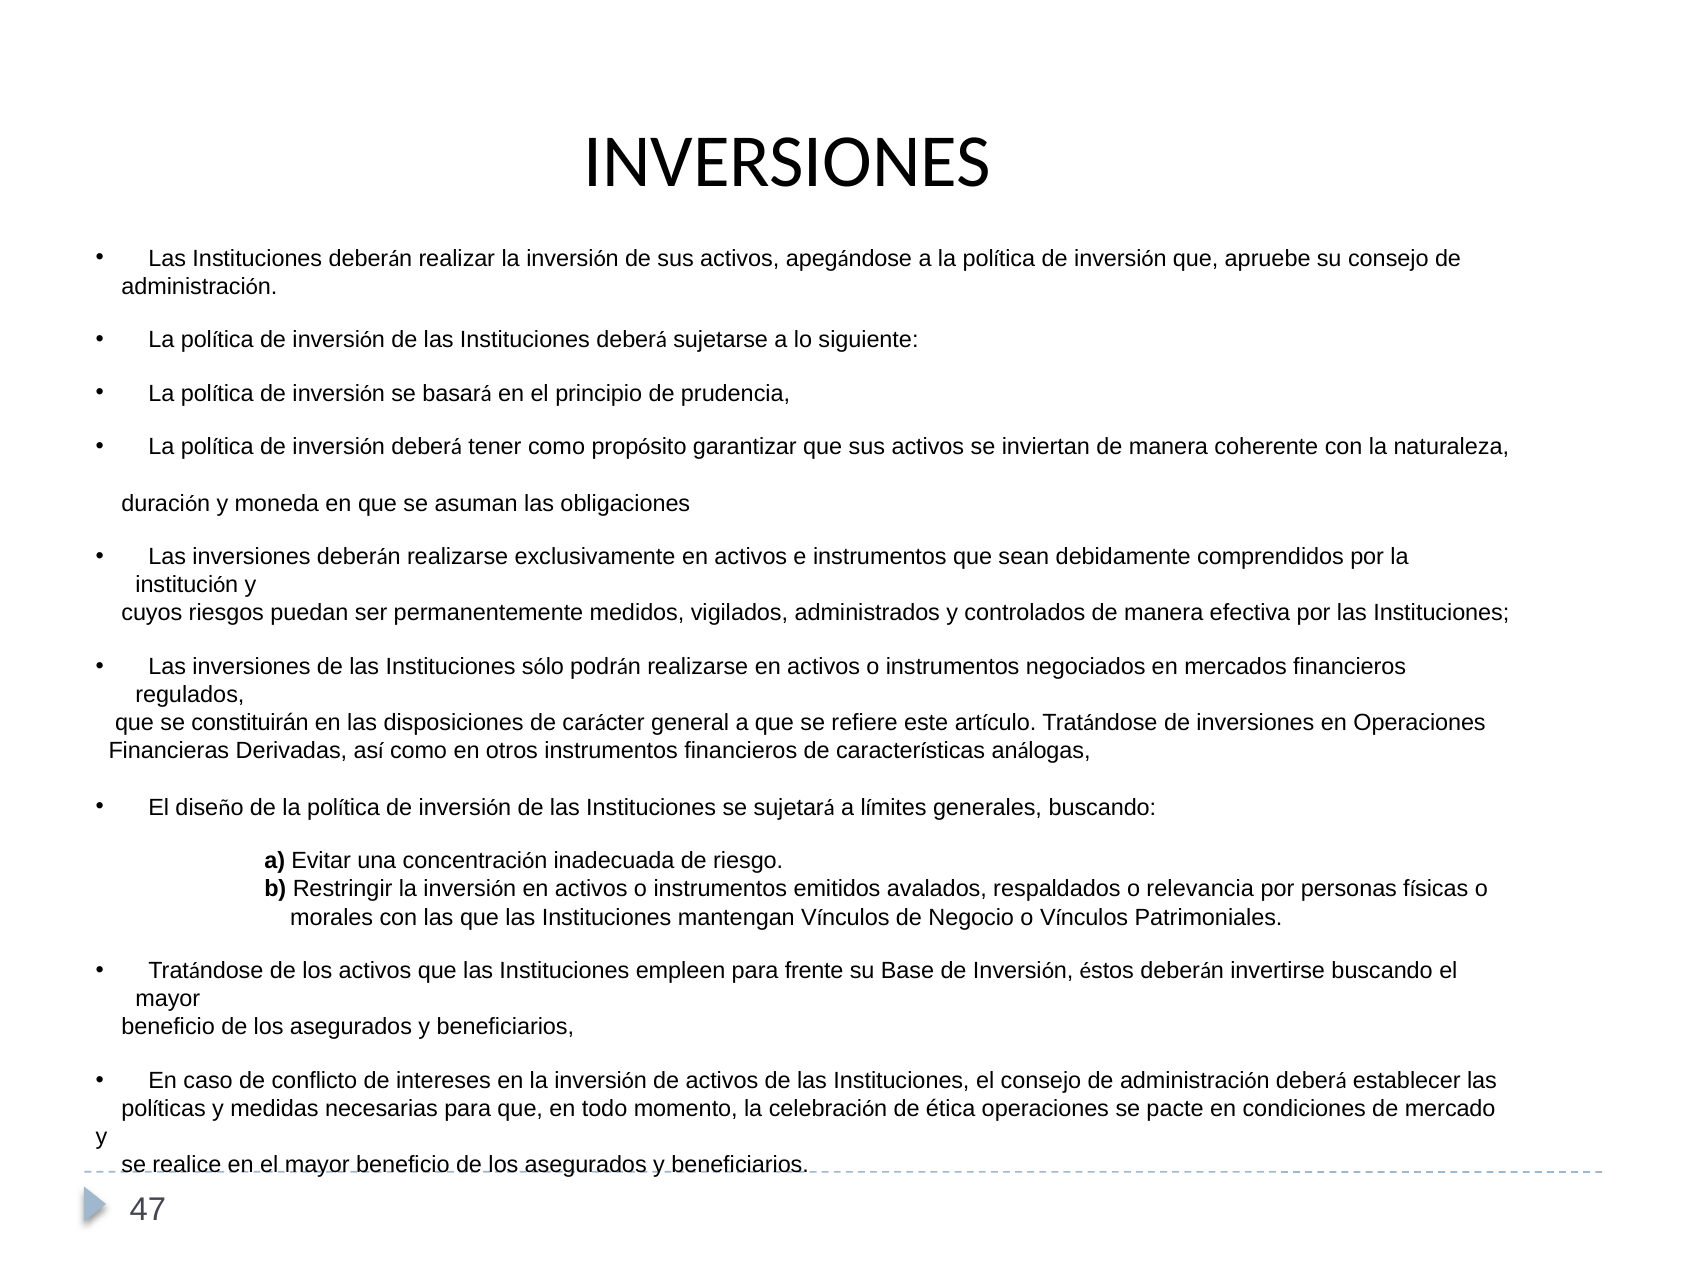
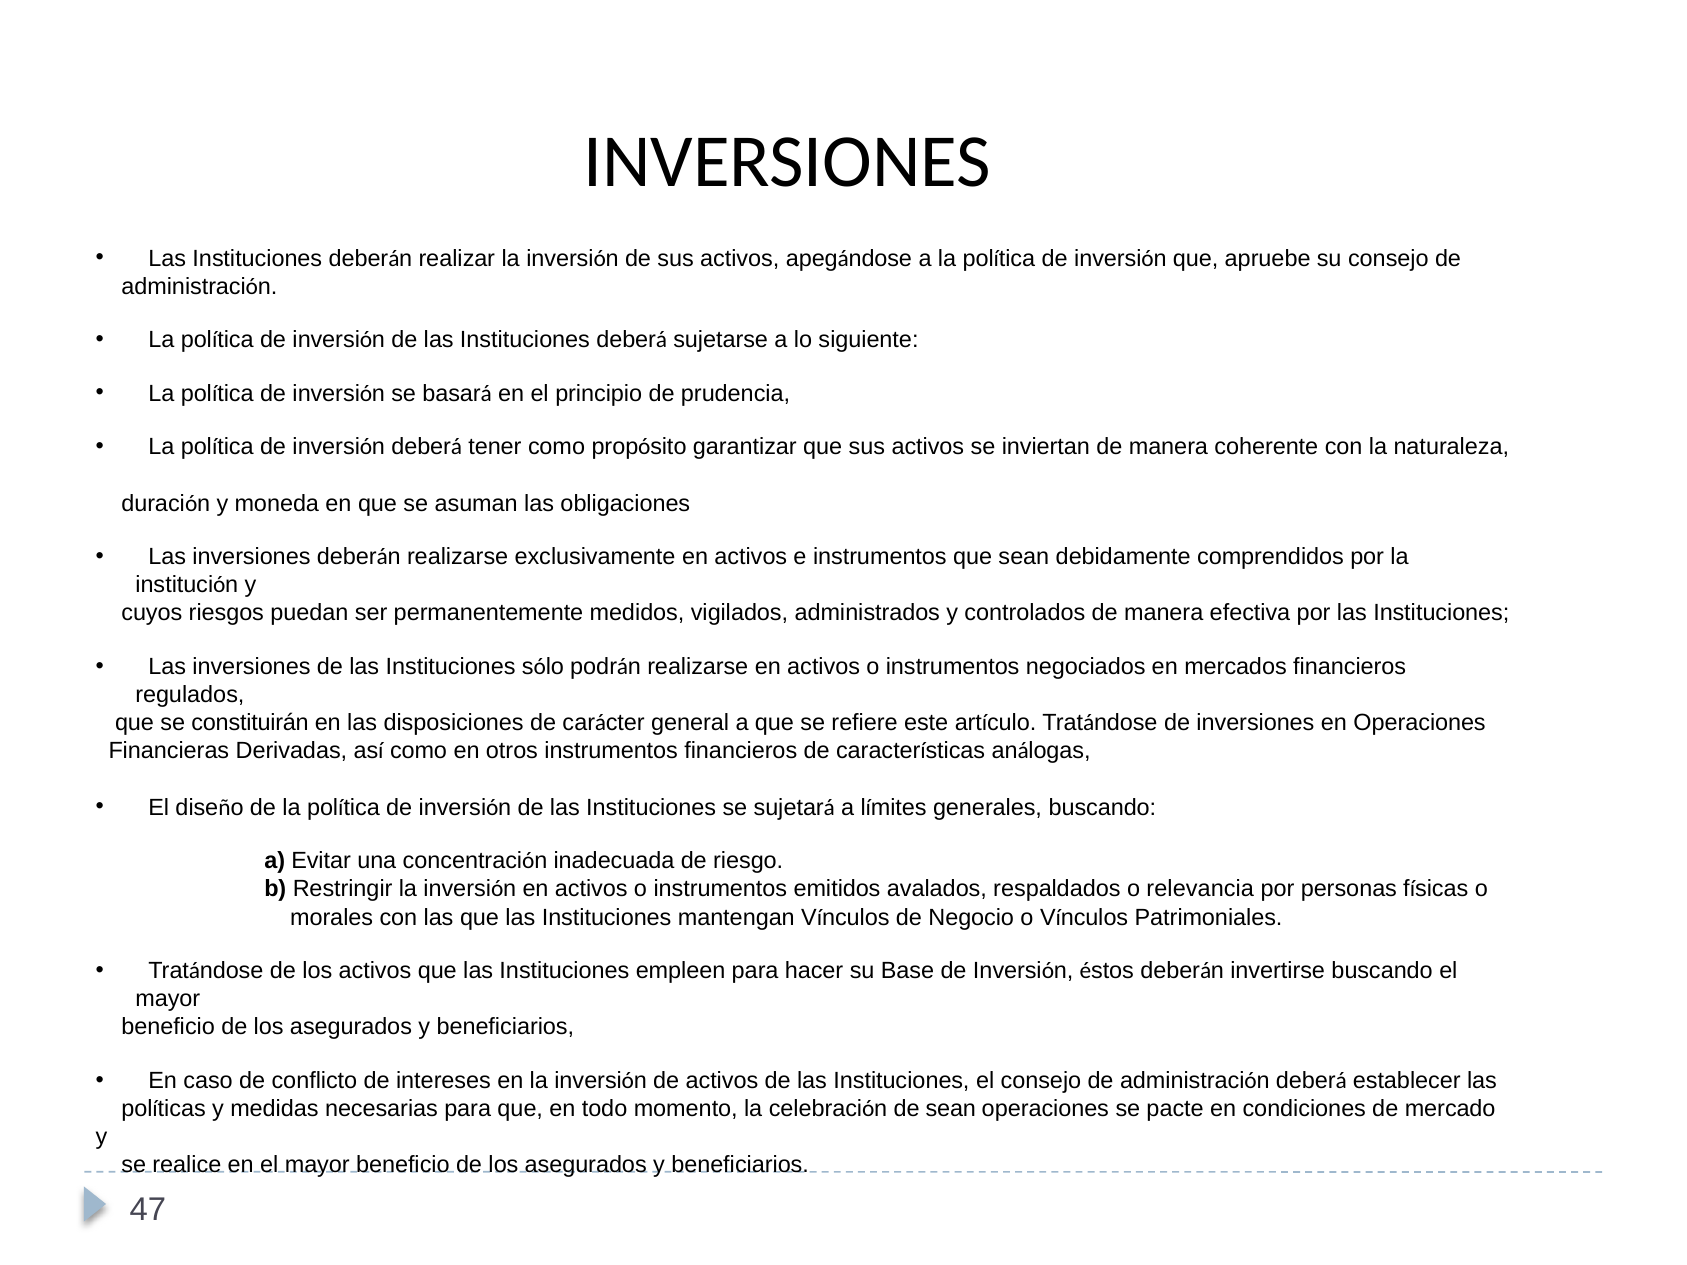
frente: frente -> hacer (814, 971)
de ética: ética -> sean (951, 1109)
